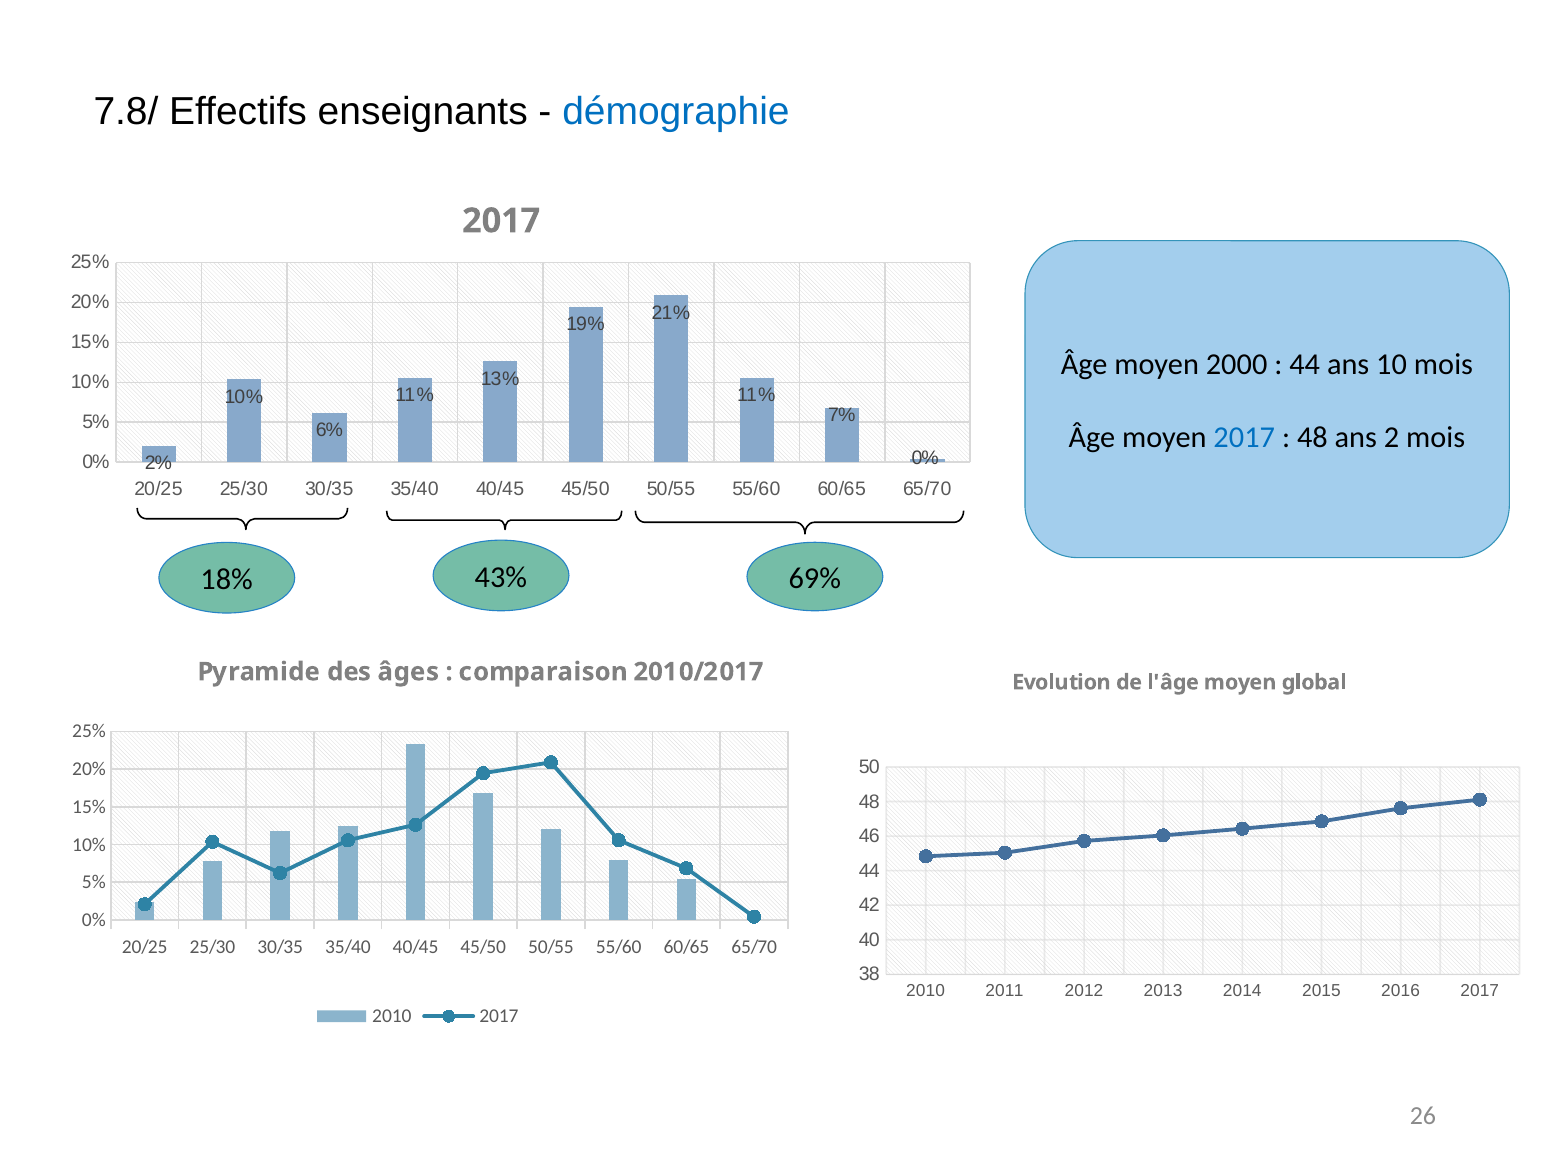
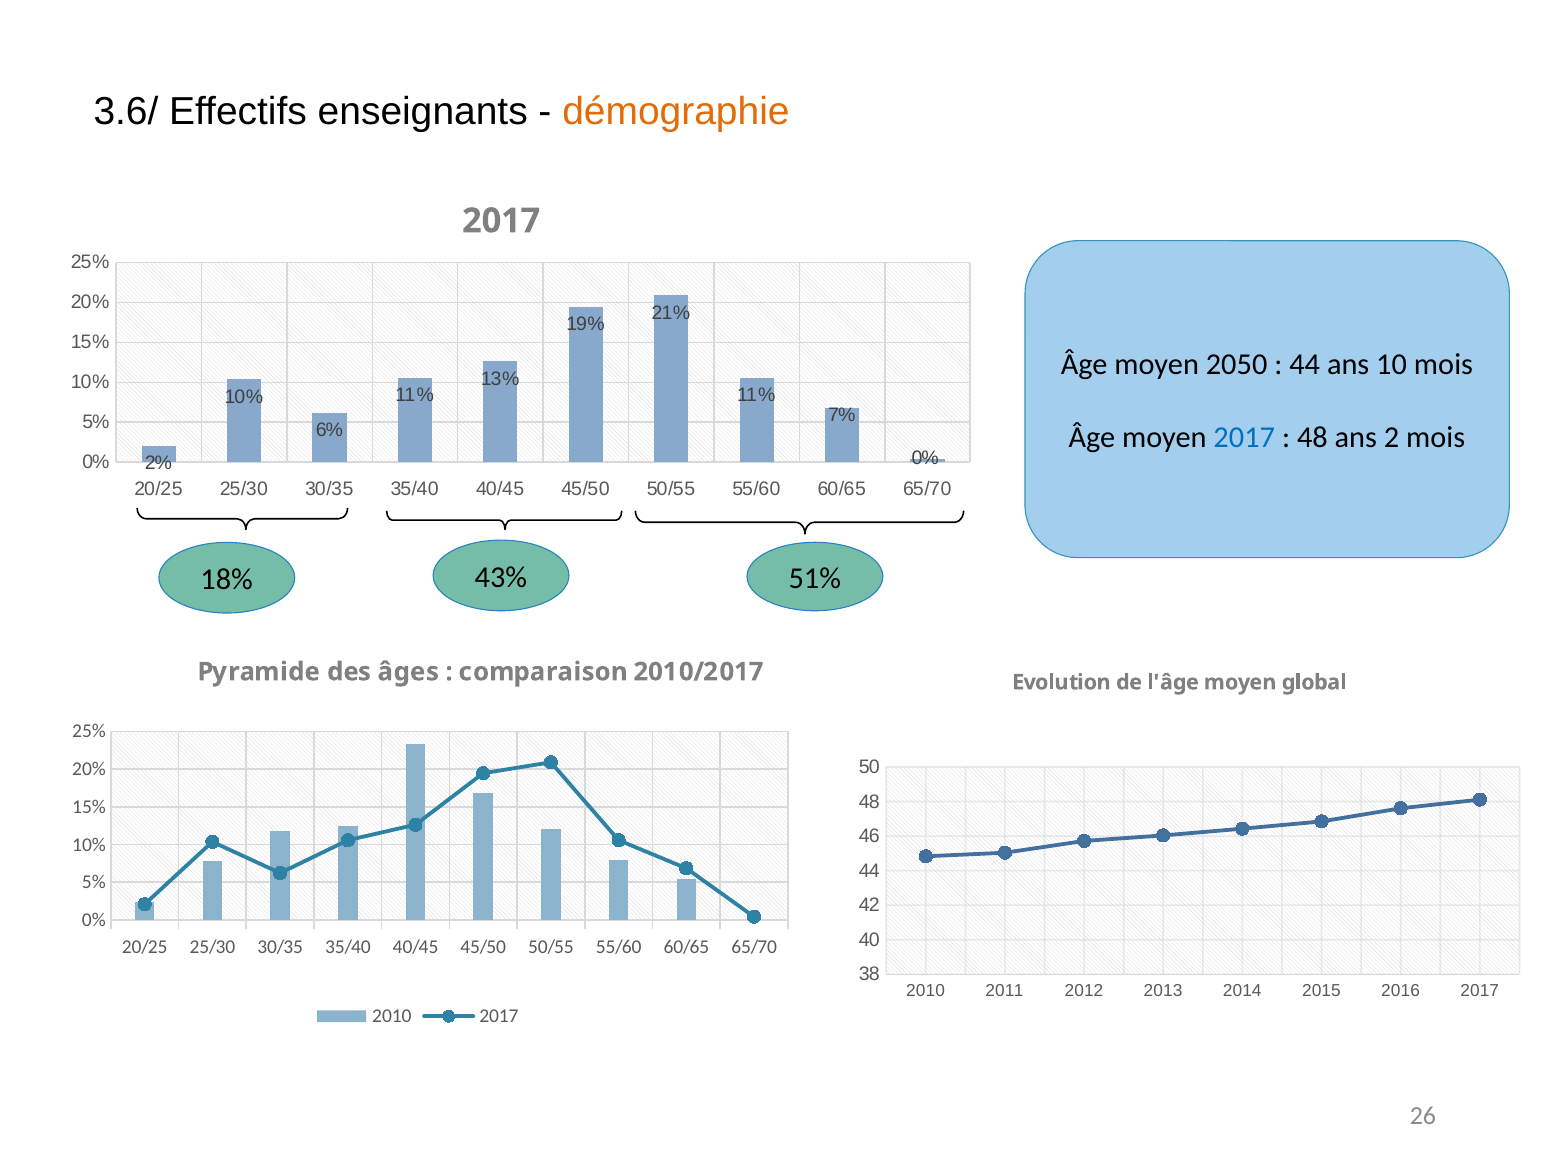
7.8/: 7.8/ -> 3.6/ (126, 112)
démographie colour: blue -> orange (676, 112)
2000: 2000 -> 2050 (1237, 365)
69%: 69% -> 51% (815, 579)
